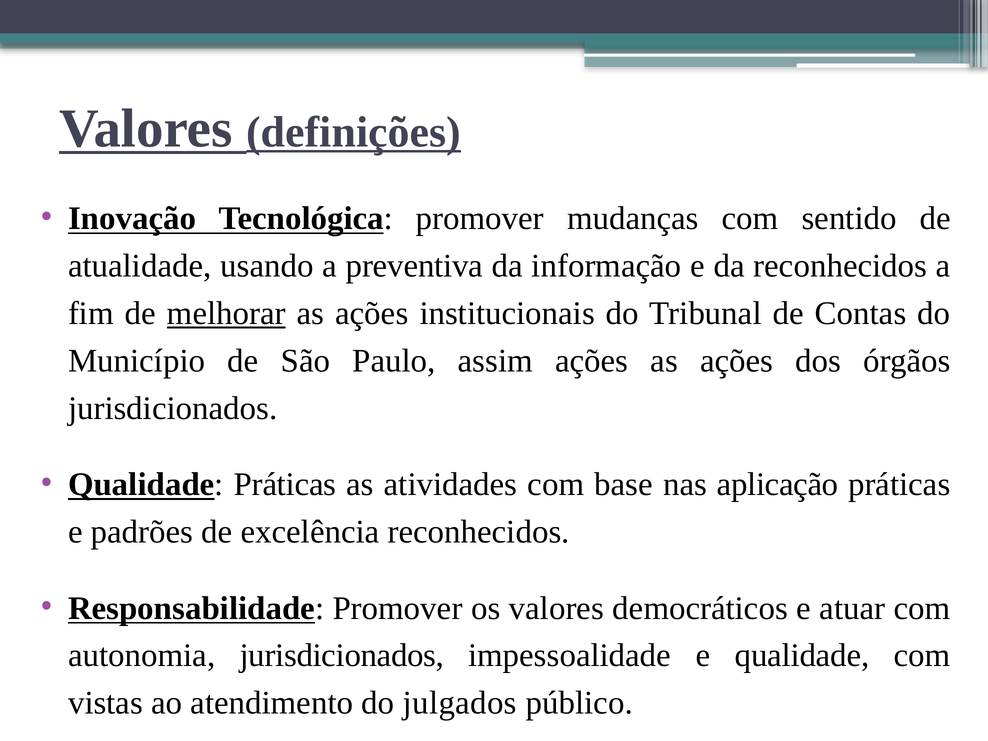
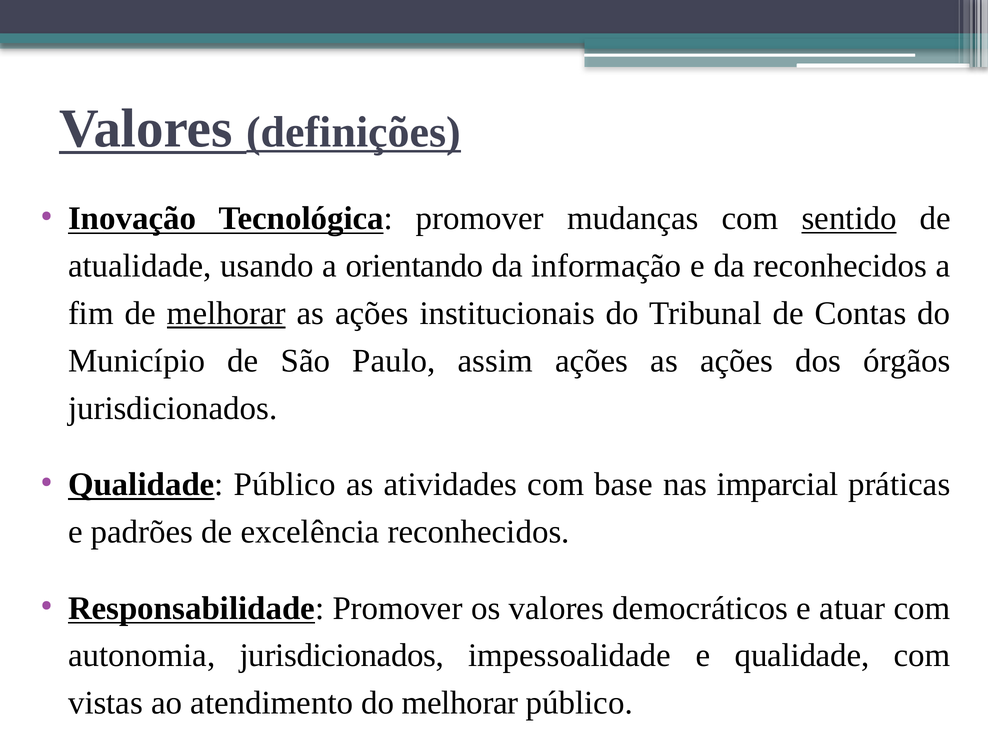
sentido underline: none -> present (849, 219)
preventiva: preventiva -> orientando (415, 266)
Qualidade Práticas: Práticas -> Público (285, 484)
aplicação: aplicação -> imparcial (778, 484)
do julgados: julgados -> melhorar (460, 703)
